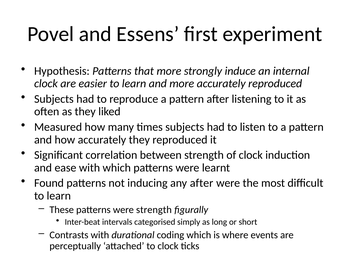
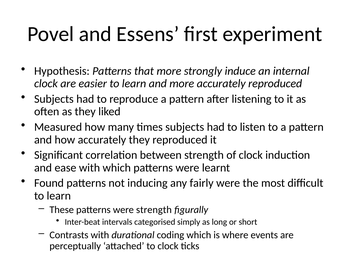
any after: after -> fairly (202, 183)
